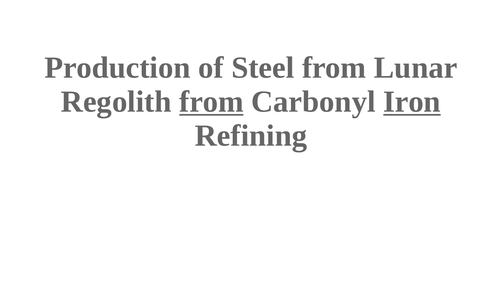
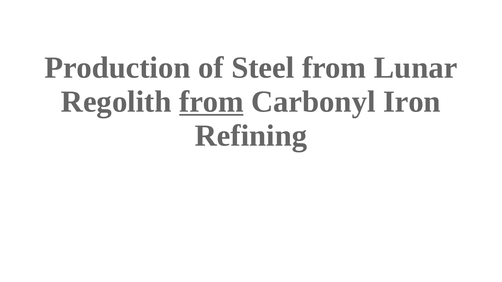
Iron underline: present -> none (412, 102)
